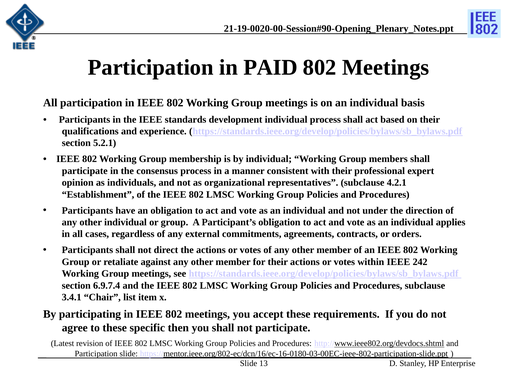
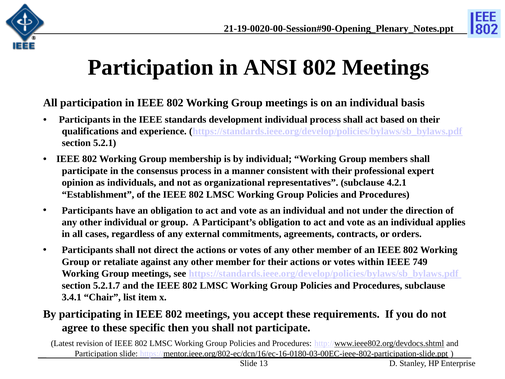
PAID: PAID -> ANSI (270, 67)
242: 242 -> 749 (420, 262)
6.9.7.4: 6.9.7.4 -> 5.2.1.7 (107, 285)
